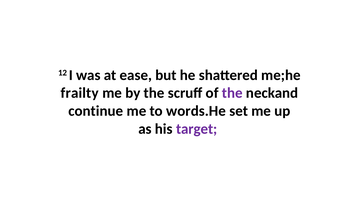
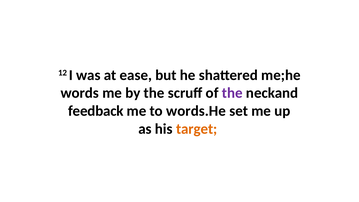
frailty: frailty -> words (80, 93)
continue: continue -> feedback (96, 111)
target colour: purple -> orange (197, 129)
